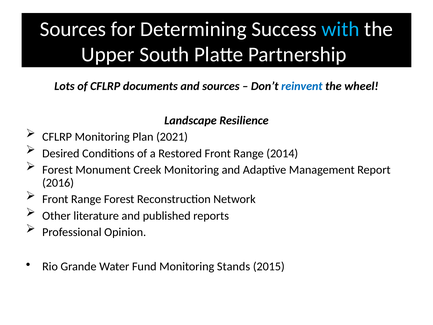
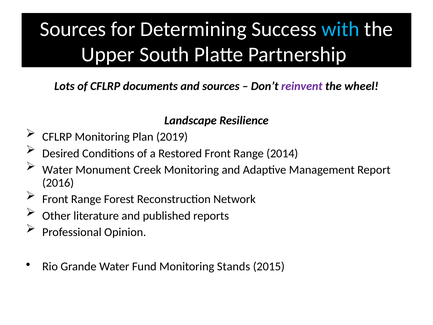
reinvent colour: blue -> purple (302, 86)
2021: 2021 -> 2019 (172, 137)
Forest: Forest -> Water (58, 170)
